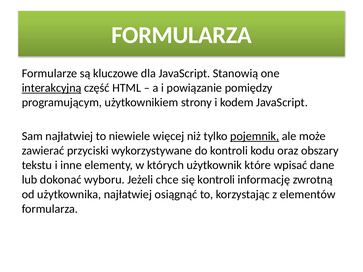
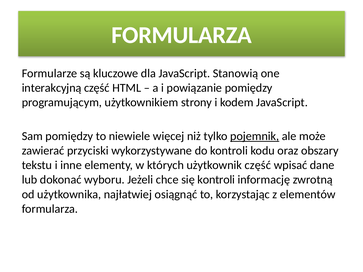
interakcyjną underline: present -> none (52, 88)
Sam najłatwiej: najłatwiej -> pomiędzy (69, 136)
użytkownik które: które -> część (258, 165)
